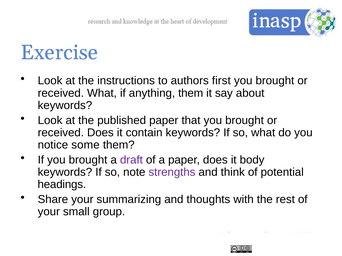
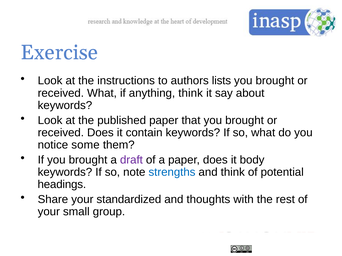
first: first -> lists (221, 81)
anything them: them -> think (191, 93)
strengths colour: purple -> blue (172, 172)
summarizing: summarizing -> standardized (129, 200)
